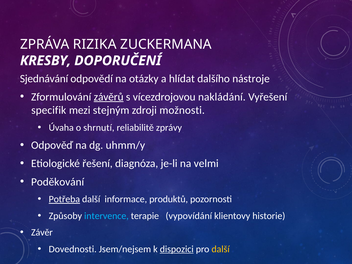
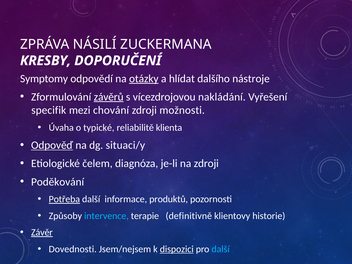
RIZIKA: RIZIKA -> NÁSILÍ (95, 44)
Sjednávání: Sjednávání -> Symptomy (44, 79)
otázky underline: none -> present (144, 79)
stejným: stejným -> chování (111, 110)
shrnutí: shrnutí -> typické (99, 128)
zprávy: zprávy -> klienta (169, 128)
Odpověď underline: none -> present (52, 145)
uhmm/y: uhmm/y -> situaci/y (125, 145)
řešení: řešení -> čelem (97, 164)
na velmi: velmi -> zdroji (206, 164)
vypovídání: vypovídání -> definitivně (189, 216)
Závěr underline: none -> present (42, 232)
další colour: yellow -> light blue (221, 249)
